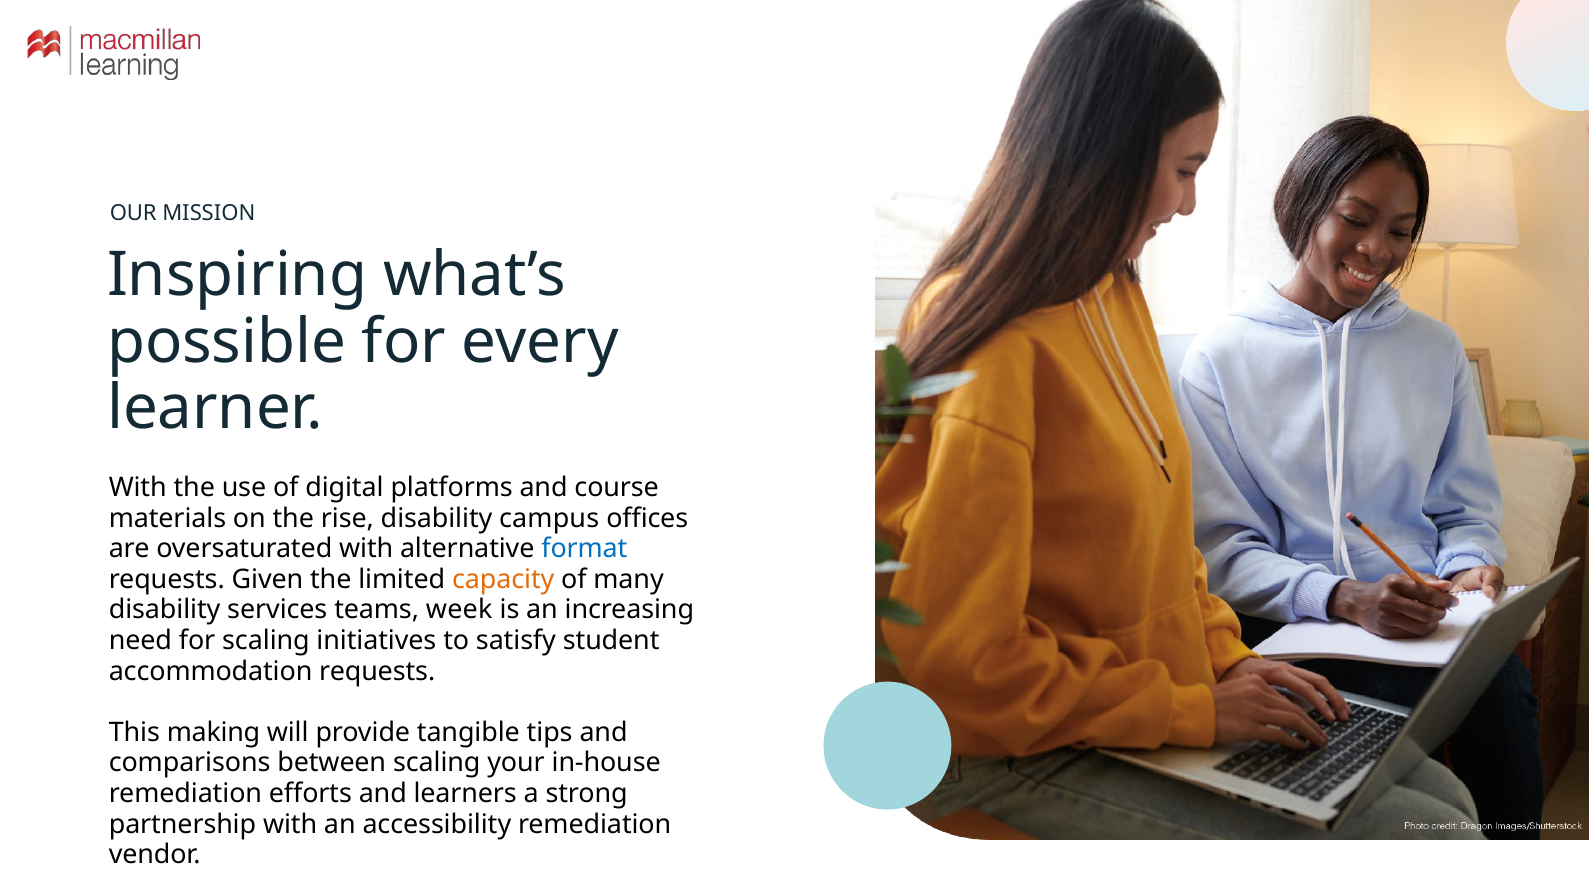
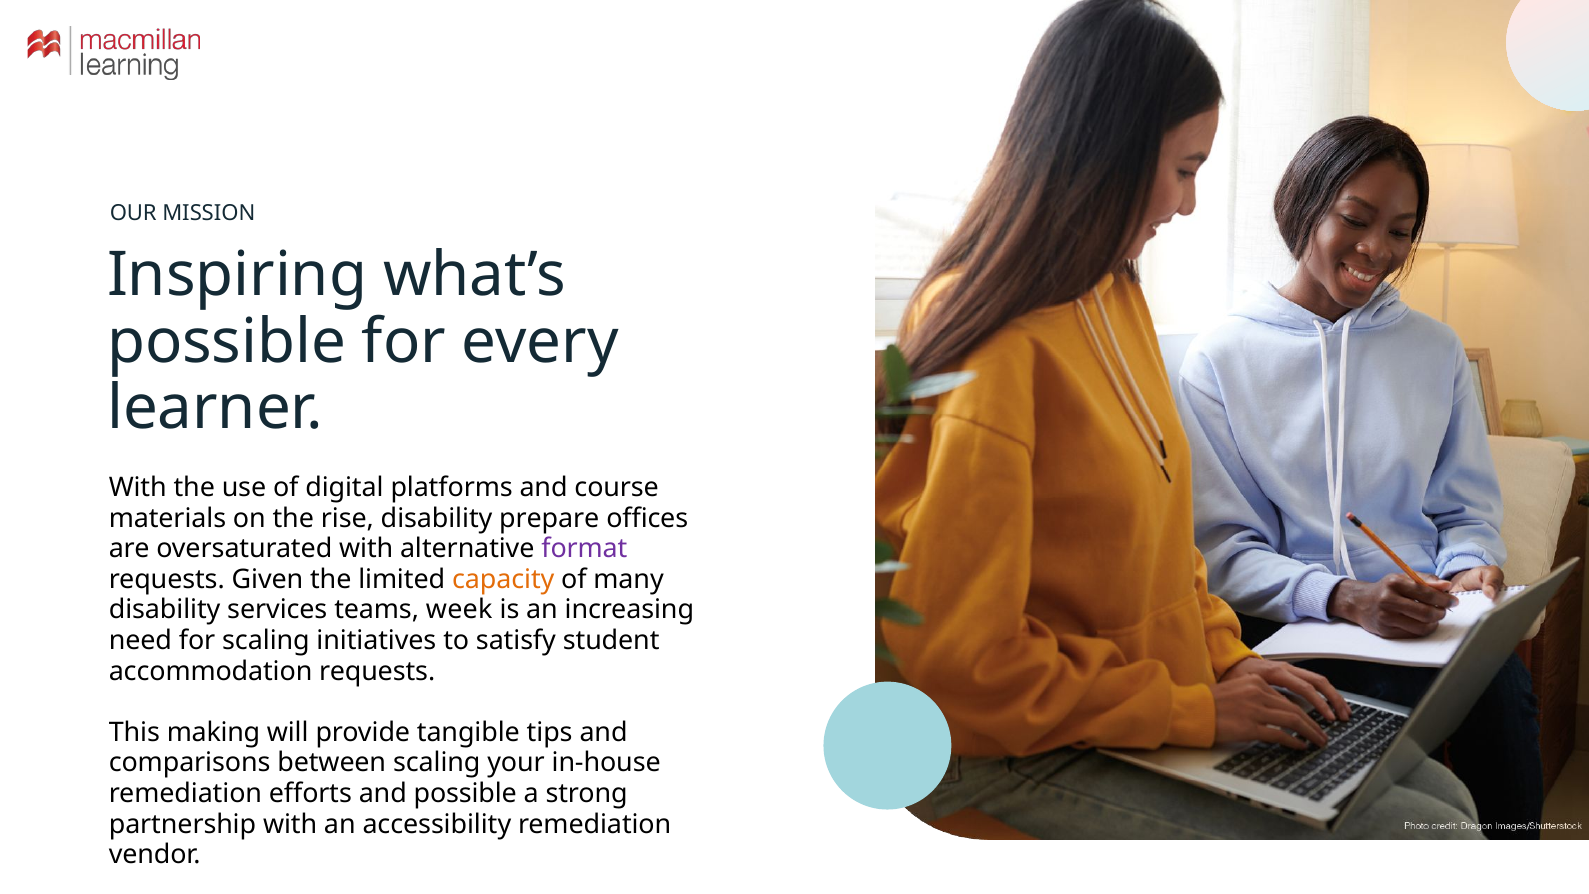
campus: campus -> prepare (549, 518)
format colour: blue -> purple (584, 549)
and learners: learners -> possible (465, 794)
